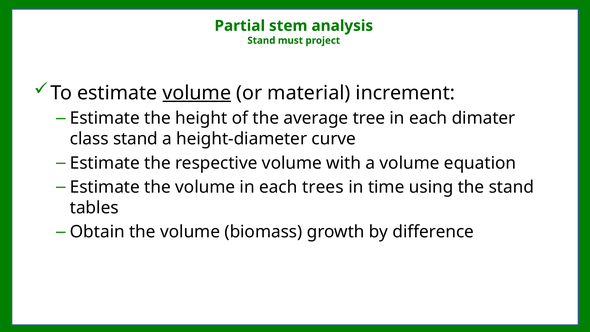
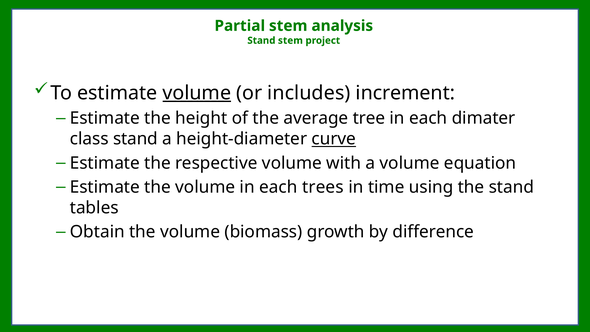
Stand must: must -> stem (290, 41)
material: material -> includes (309, 93)
curve underline: none -> present (334, 139)
